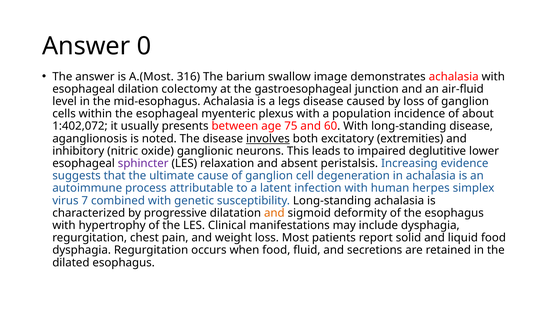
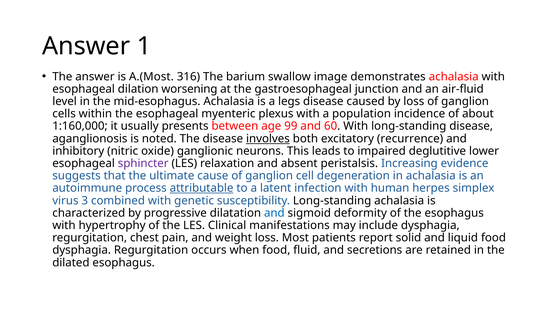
0: 0 -> 1 (144, 46)
colectomy: colectomy -> worsening (189, 89)
1:402,072: 1:402,072 -> 1:160,000 (80, 126)
75: 75 -> 99 (291, 126)
extremities: extremities -> recurrence (410, 139)
attributable underline: none -> present (202, 188)
7: 7 -> 3 (85, 201)
and colour: orange -> blue (274, 213)
